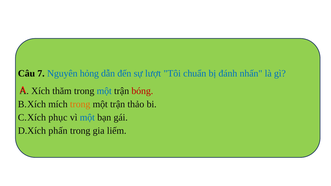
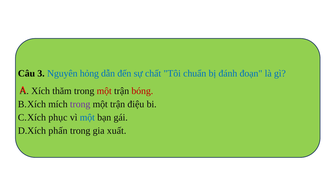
7: 7 -> 3 (41, 73)
lượt: lượt -> chất (153, 73)
nhấn: nhấn -> đoạn (251, 73)
một colour: blue -> red (104, 91)
trong colour: orange -> purple (80, 104)
thảo: thảo -> điệu (136, 104)
liếm: liếm -> xuất (117, 131)
